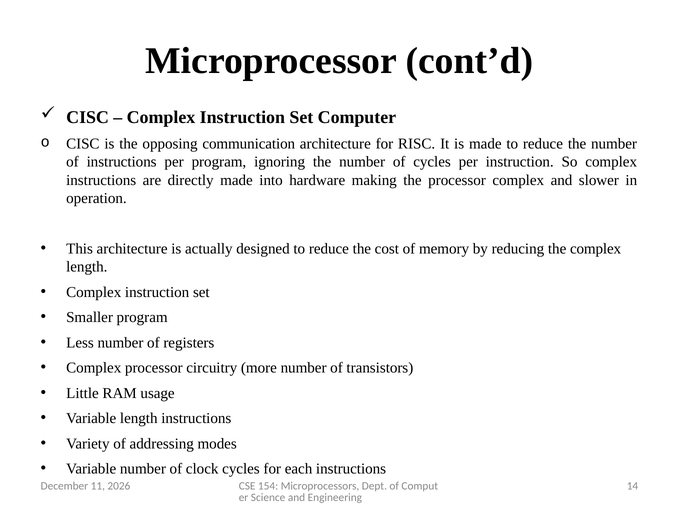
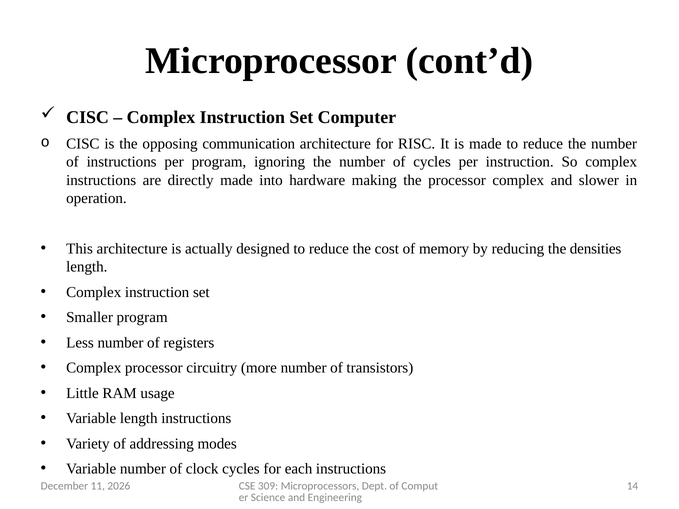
the complex: complex -> densities (596, 249)
154: 154 -> 309 (268, 486)
